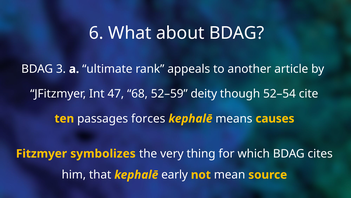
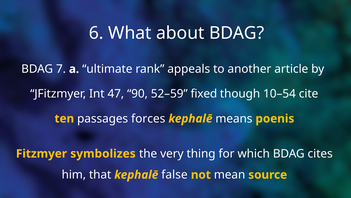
3: 3 -> 7 (61, 69)
68: 68 -> 90 (137, 94)
deity: deity -> fixed (204, 94)
52–54: 52–54 -> 10–54 (279, 94)
causes: causes -> poenis (275, 118)
early: early -> false (174, 174)
